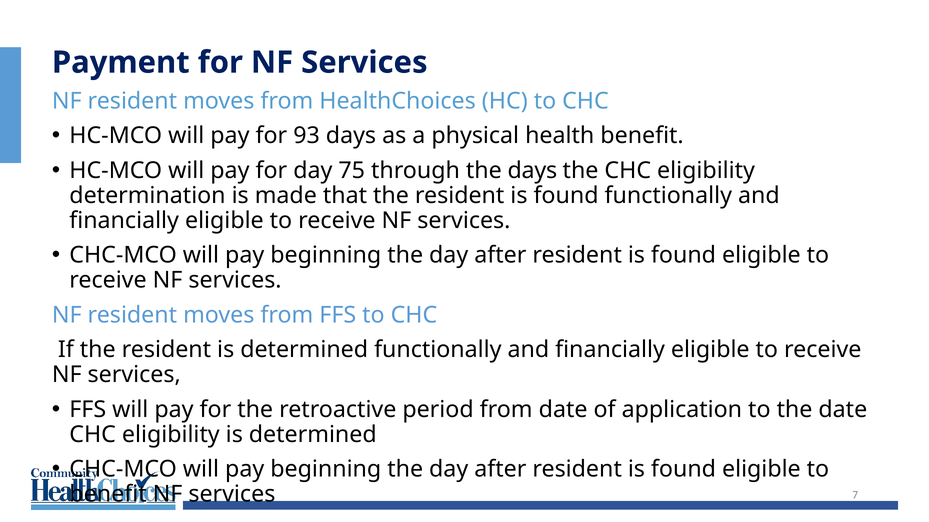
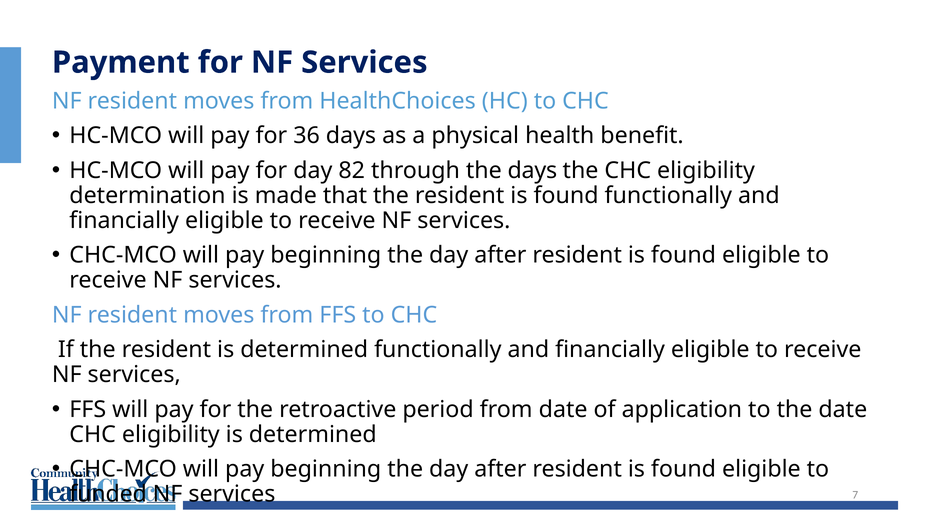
93: 93 -> 36 (307, 136)
75: 75 -> 82 (352, 171)
benefit: benefit -> funded (108, 495)
